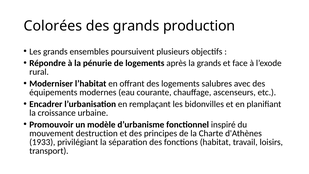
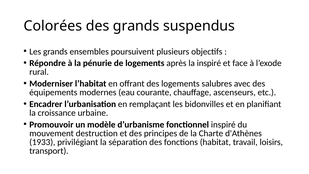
production: production -> suspendus (199, 26)
la grands: grands -> inspiré (209, 63)
